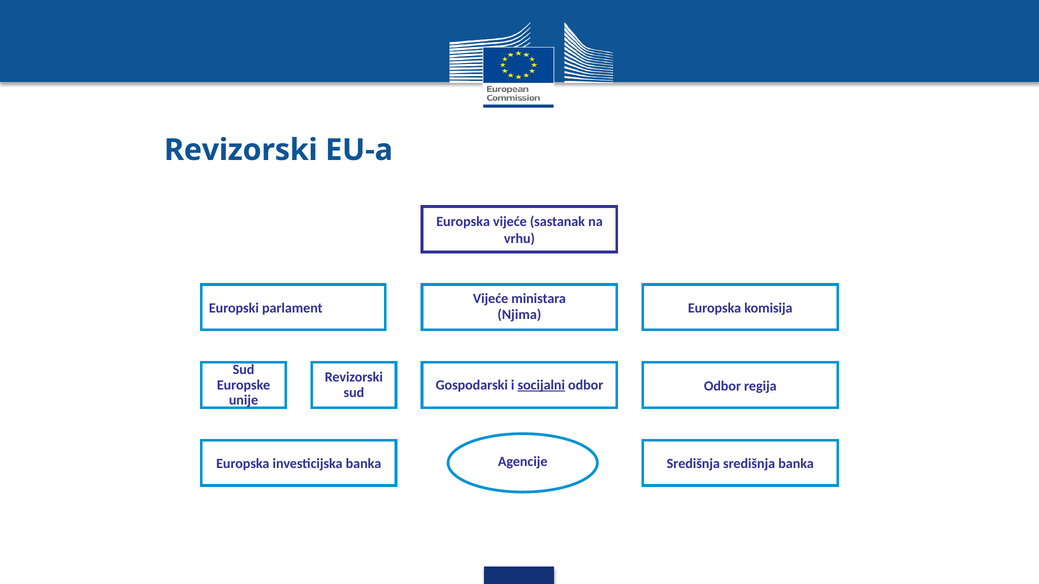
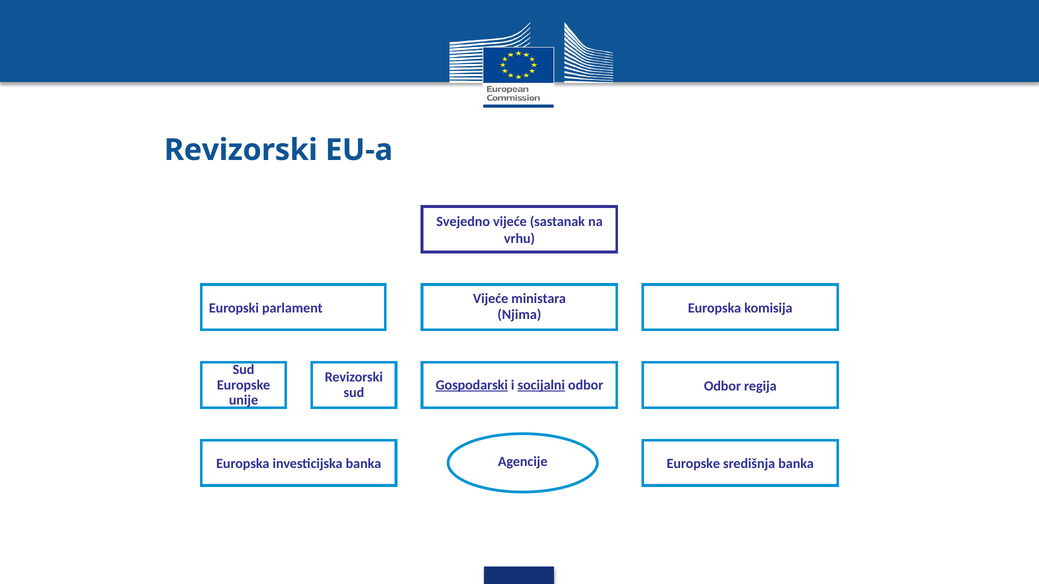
Europska: Europska -> Svejedno (463, 222)
Gospodarski underline: none -> present (472, 385)
banka Središnja: Središnja -> Europske (693, 464)
